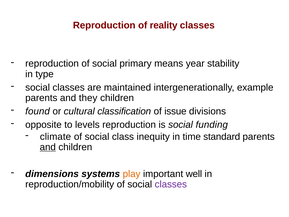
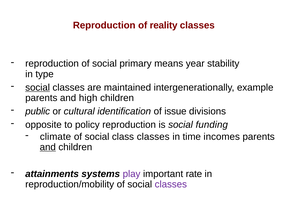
social underline: none -> present (38, 87)
they: they -> high (88, 98)
found: found -> public (38, 111)
classification: classification -> identification (124, 111)
levels: levels -> policy (87, 125)
class inequity: inequity -> classes (153, 136)
standard: standard -> incomes (222, 136)
dimensions: dimensions -> attainments (52, 174)
play colour: orange -> purple (132, 174)
well: well -> rate (194, 174)
